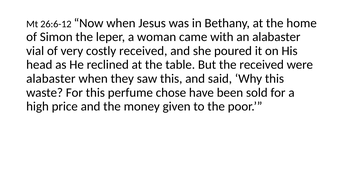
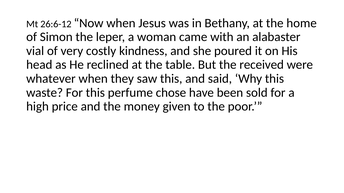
costly received: received -> kindness (143, 51)
alabaster: alabaster -> whatever (51, 79)
